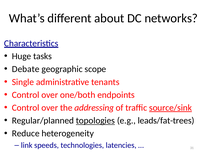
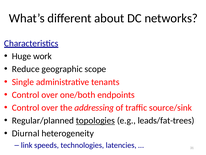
tasks: tasks -> work (43, 56)
Debate: Debate -> Reduce (26, 69)
source/sink underline: present -> none (171, 107)
Reduce: Reduce -> Diurnal (26, 133)
